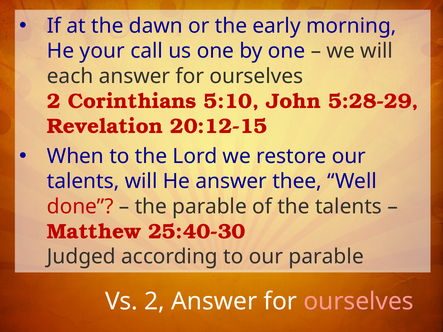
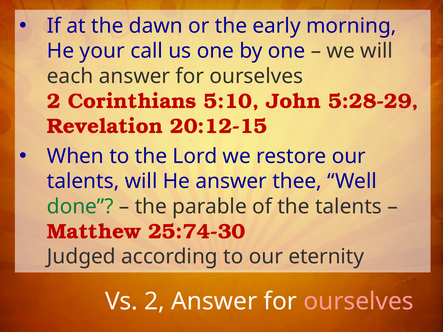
done colour: red -> green (80, 207)
25:40-30: 25:40-30 -> 25:74-30 (197, 232)
our parable: parable -> eternity (326, 257)
